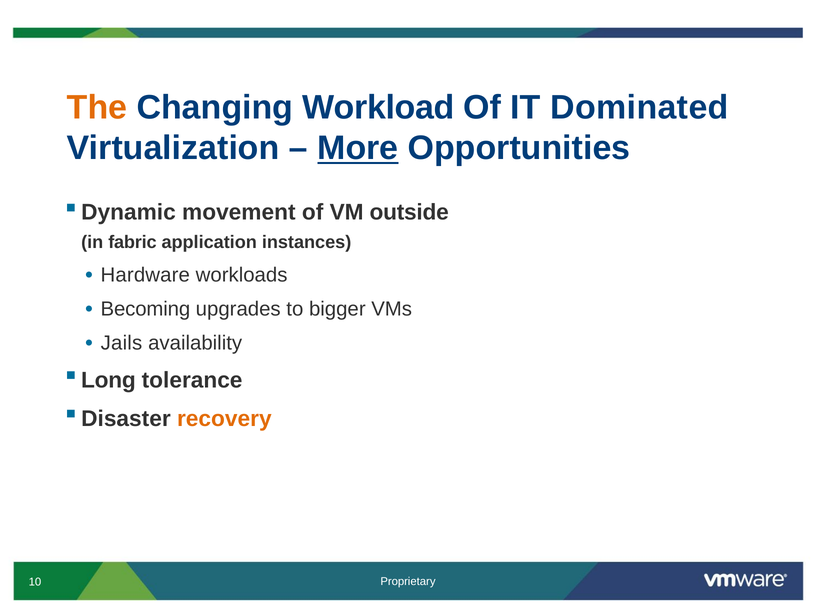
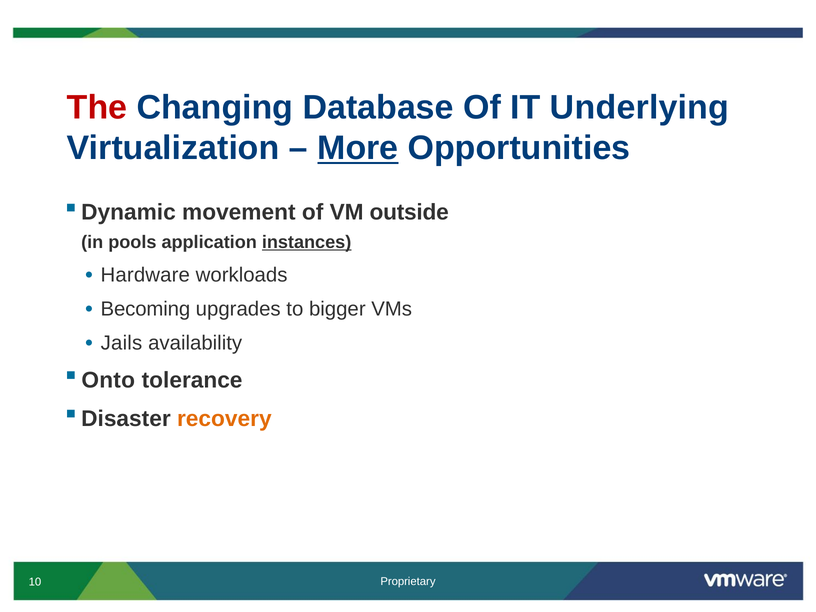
The colour: orange -> red (97, 107)
Workload: Workload -> Database (378, 107)
Dominated: Dominated -> Underlying (639, 107)
fabric: fabric -> pools (132, 242)
instances underline: none -> present (307, 242)
Long: Long -> Onto (108, 380)
